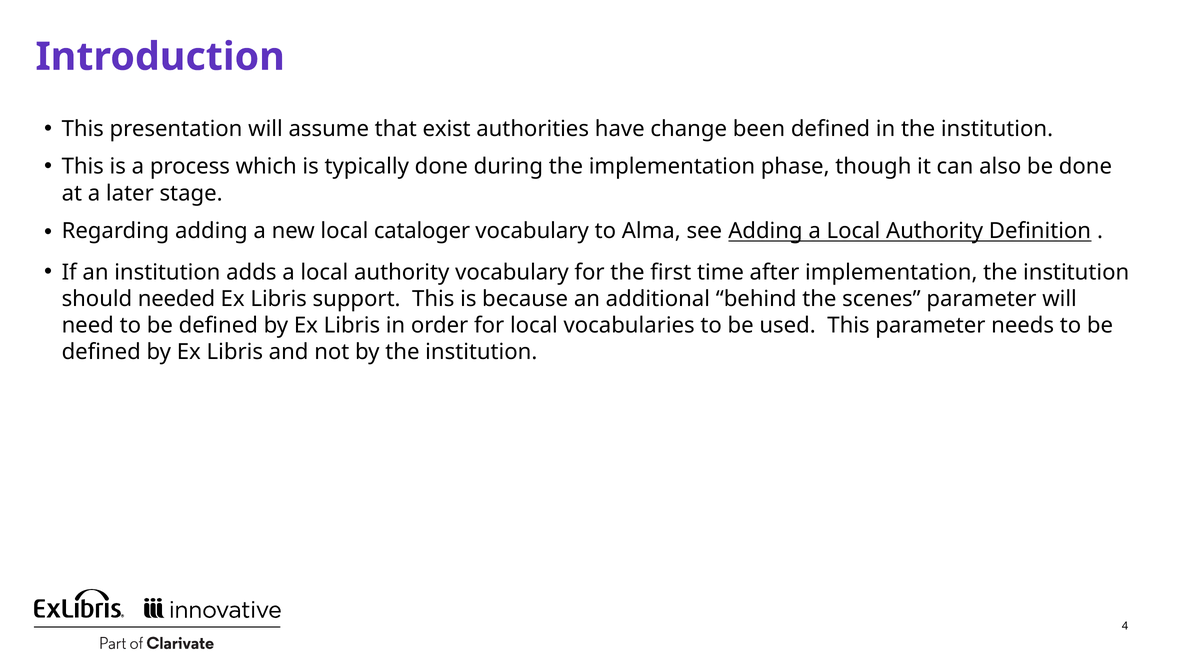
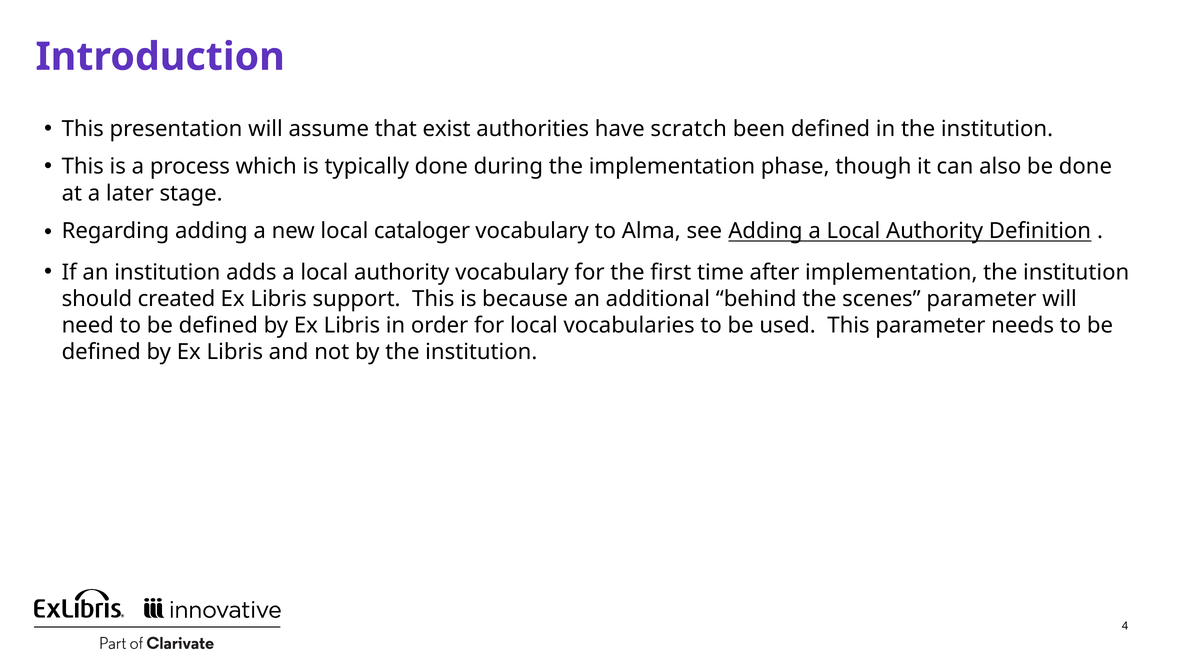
change: change -> scratch (689, 129)
needed: needed -> created (177, 299)
